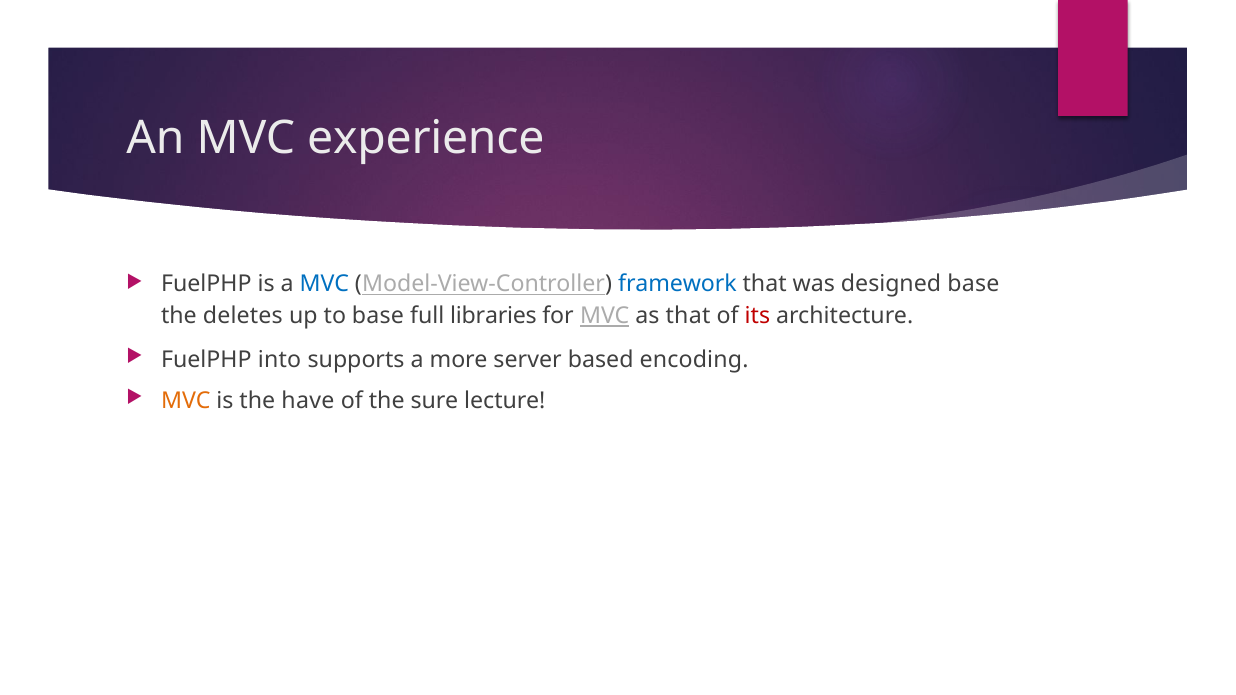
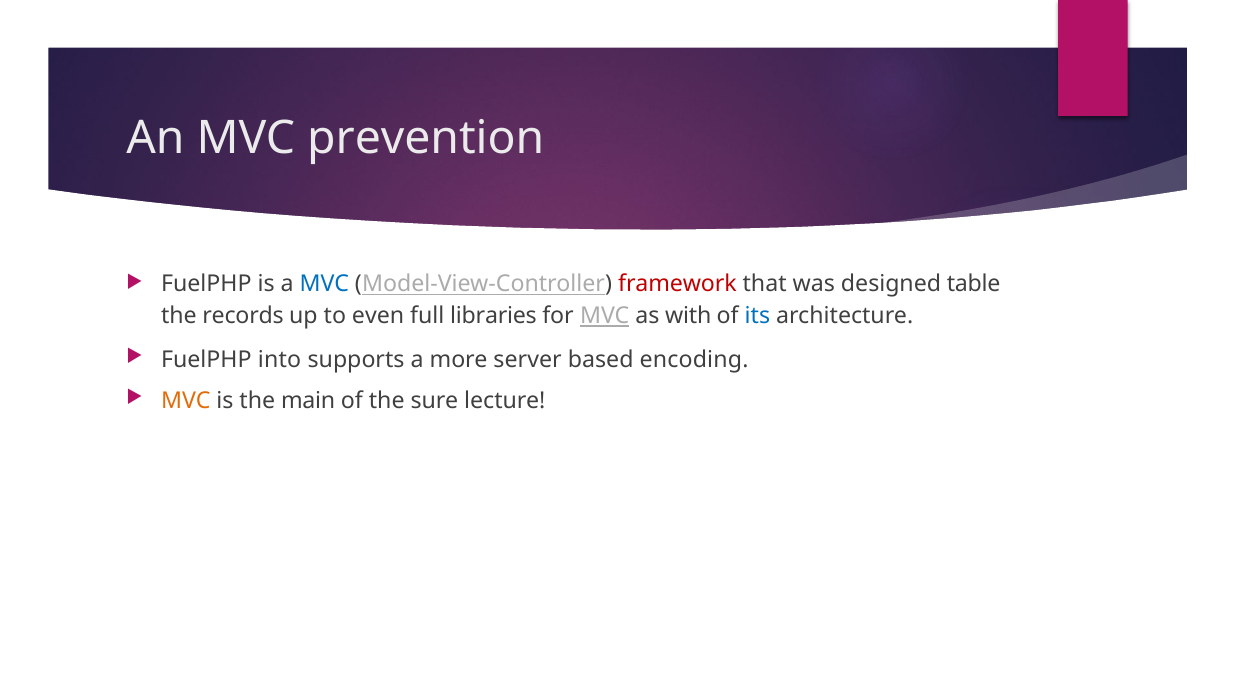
experience: experience -> prevention (426, 138)
framework colour: blue -> red (677, 284)
designed base: base -> table (974, 284)
deletes: deletes -> records (243, 316)
to base: base -> even (378, 316)
as that: that -> with (688, 316)
its colour: red -> blue (757, 316)
have: have -> main (308, 401)
